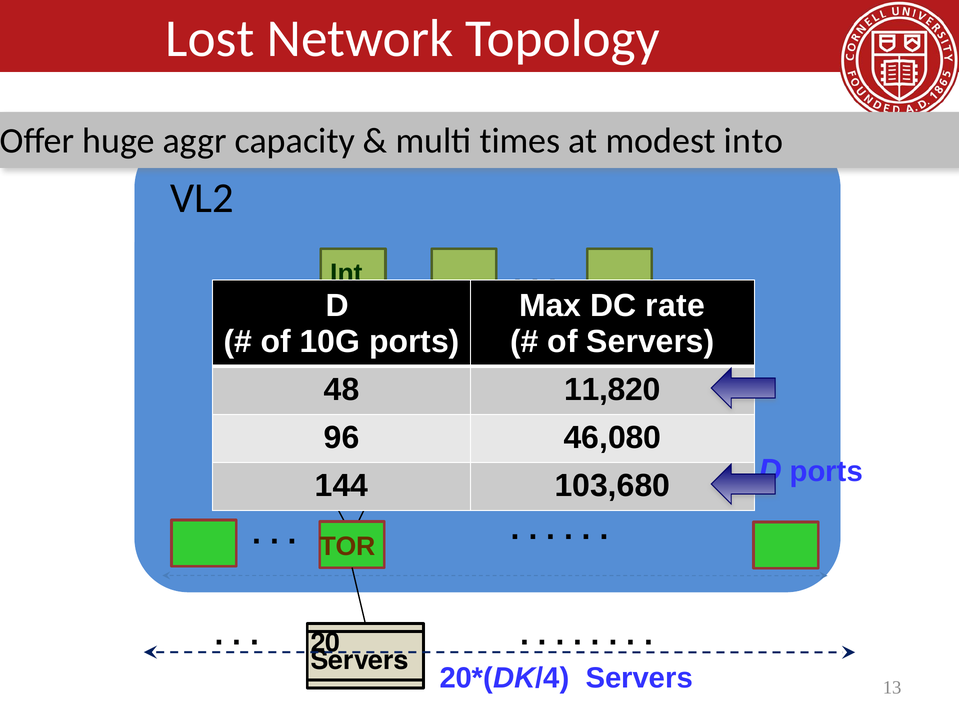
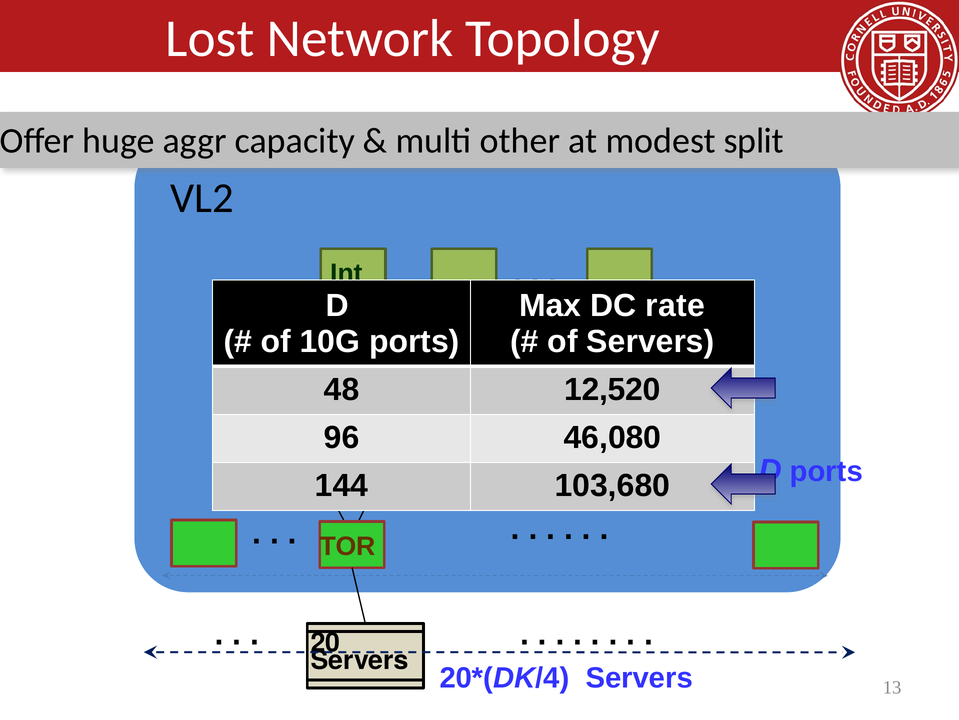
times: times -> other (520, 141)
into: into -> split (754, 141)
11,820: 11,820 -> 12,520 (613, 389)
